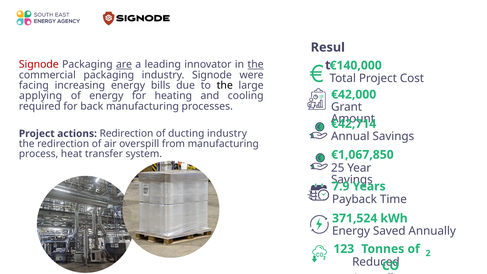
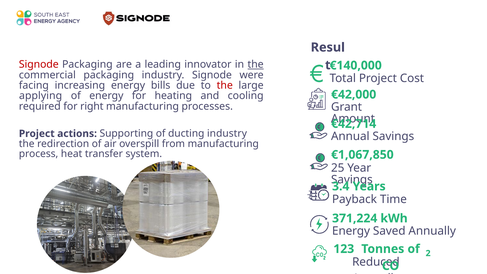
are underline: present -> none (124, 64)
the colour: black -> red (225, 85)
back: back -> right (92, 106)
actions Redirection: Redirection -> Supporting (126, 134)
7.9: 7.9 -> 3.4 (341, 186)
371,524: 371,524 -> 371,224 (355, 218)
